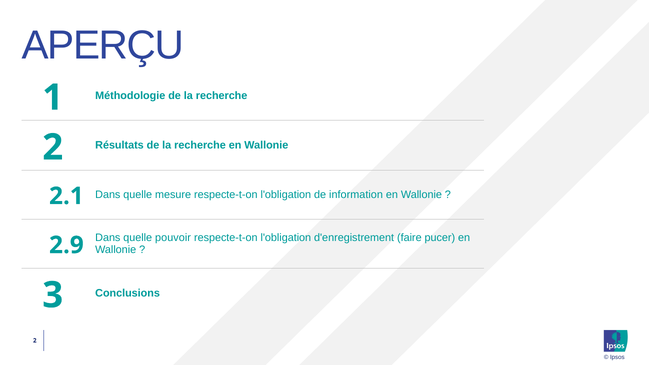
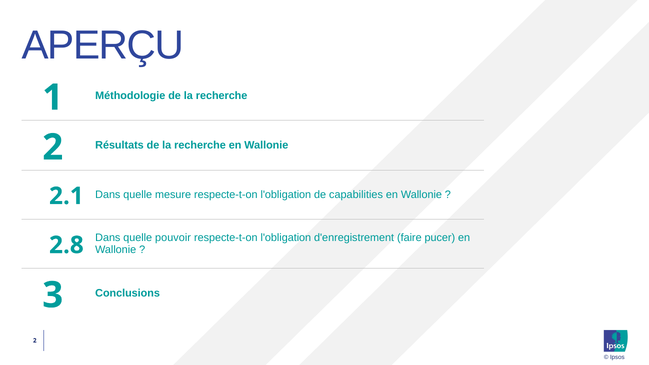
information: information -> capabilities (356, 195)
2.9: 2.9 -> 2.8 (66, 245)
